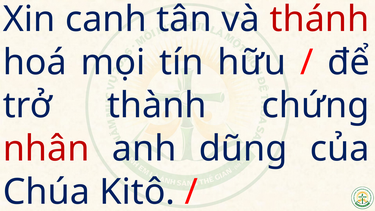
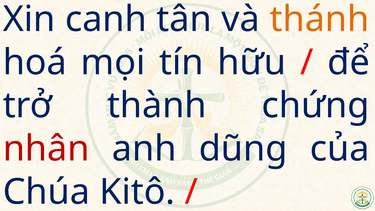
thánh colour: red -> orange (319, 19)
